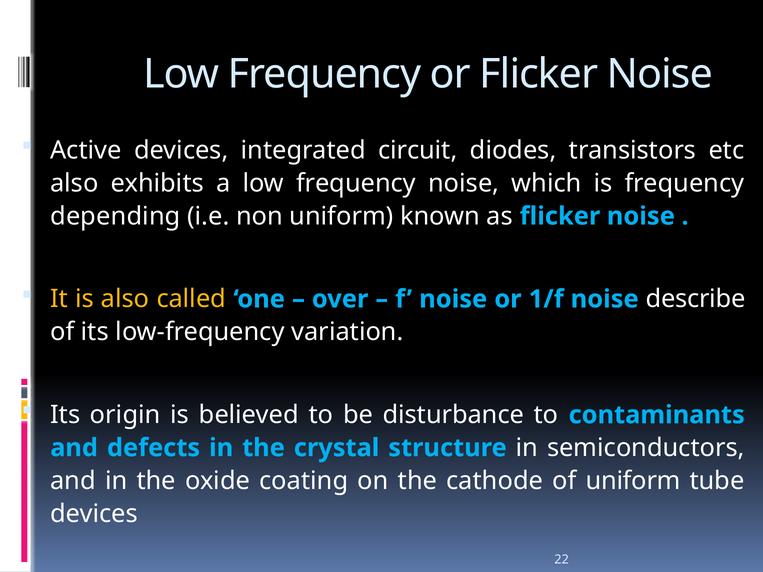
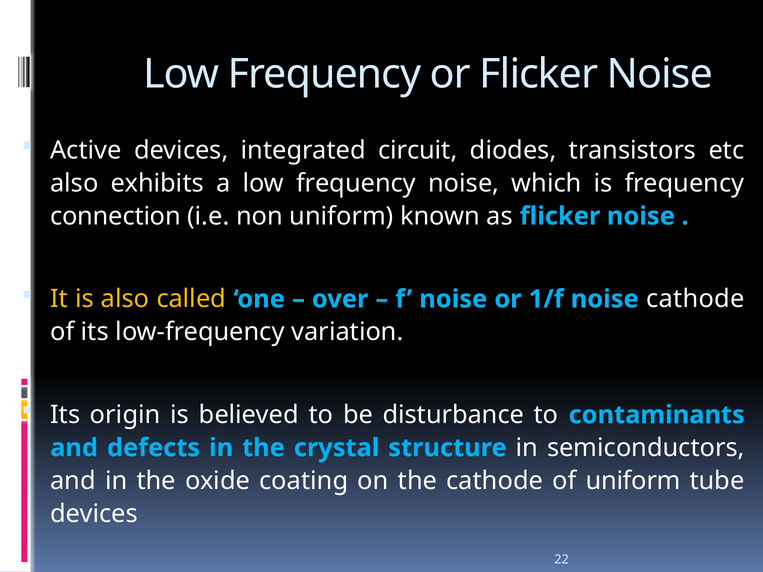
depending: depending -> connection (116, 216)
noise describe: describe -> cathode (695, 299)
